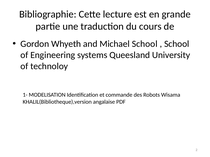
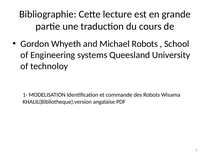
Michael School: School -> Robots (145, 44)
